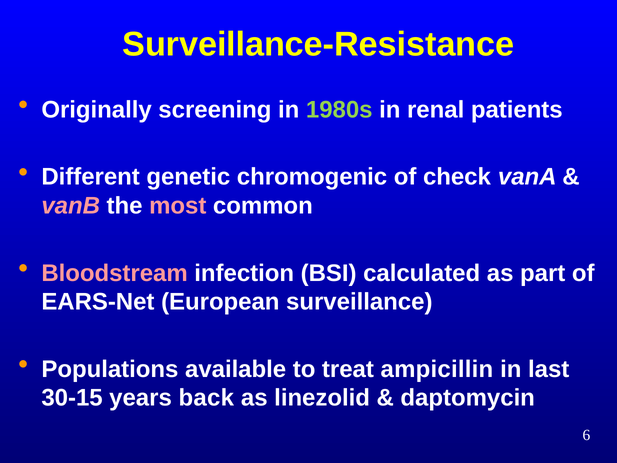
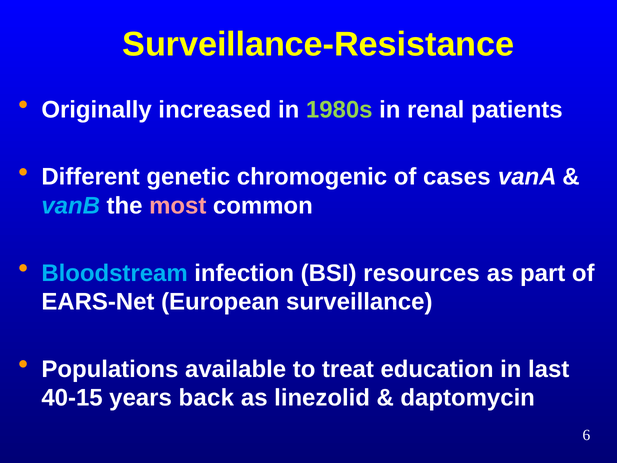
screening: screening -> increased (215, 110)
check: check -> cases (457, 177)
vanB colour: pink -> light blue (71, 206)
Bloodstream colour: pink -> light blue (115, 273)
calculated: calculated -> resources (422, 273)
ampicillin: ampicillin -> education (437, 369)
30-15: 30-15 -> 40-15 (72, 398)
